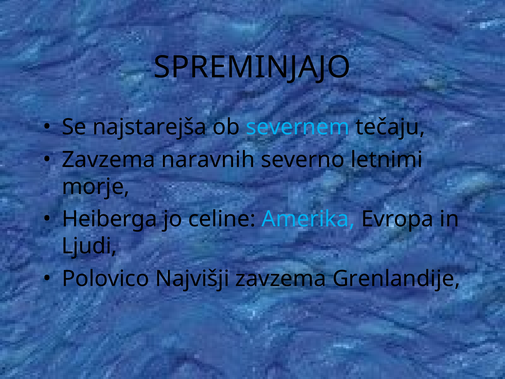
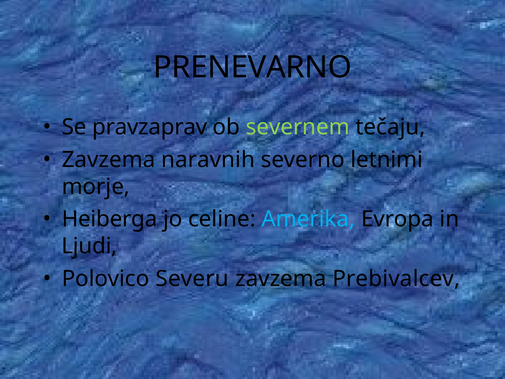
SPREMINJAJO: SPREMINJAJO -> PRENEVARNO (252, 67)
najstarejša: najstarejša -> pravzaprav (150, 127)
severnem colour: light blue -> light green (298, 127)
Najvišji: Najvišji -> Severu (192, 279)
Grenlandije: Grenlandije -> Prebivalcev (396, 279)
